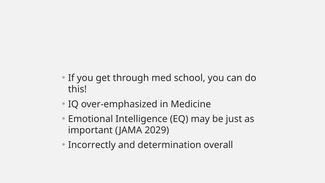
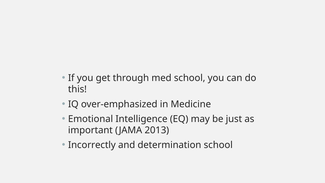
2029: 2029 -> 2013 (157, 130)
determination overall: overall -> school (218, 145)
